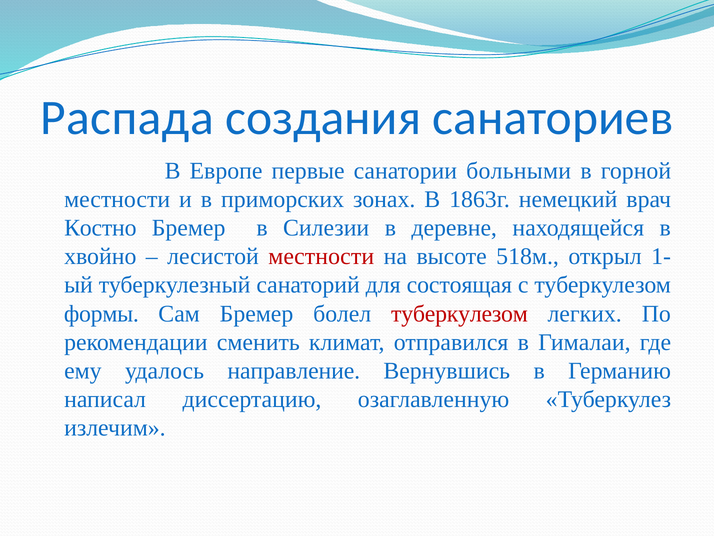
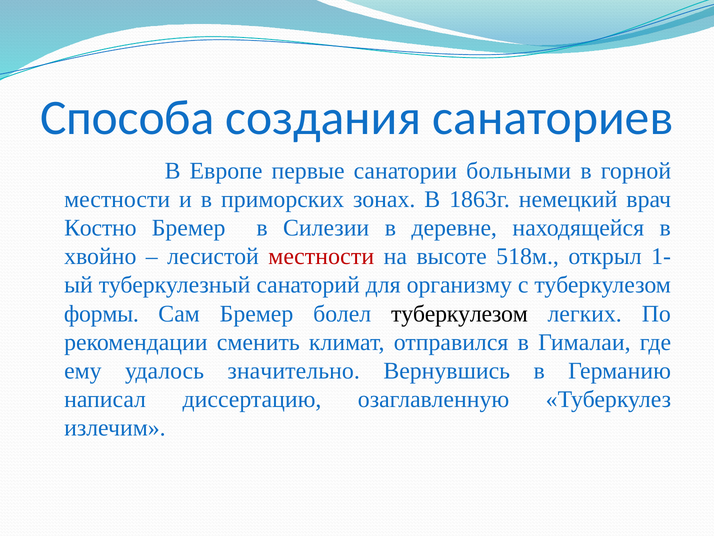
Распада: Распада -> Способа (127, 118)
состоящая: состоящая -> организму (459, 285)
туберкулезом colour: red -> black (459, 313)
направление: направление -> значительно (294, 371)
